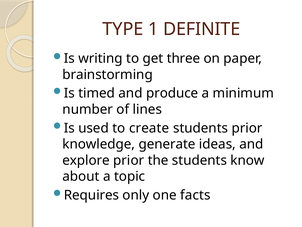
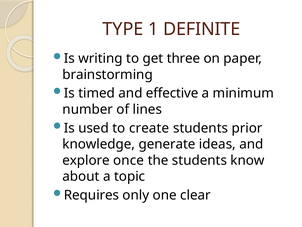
produce: produce -> effective (172, 93)
explore prior: prior -> once (129, 160)
facts: facts -> clear (195, 195)
